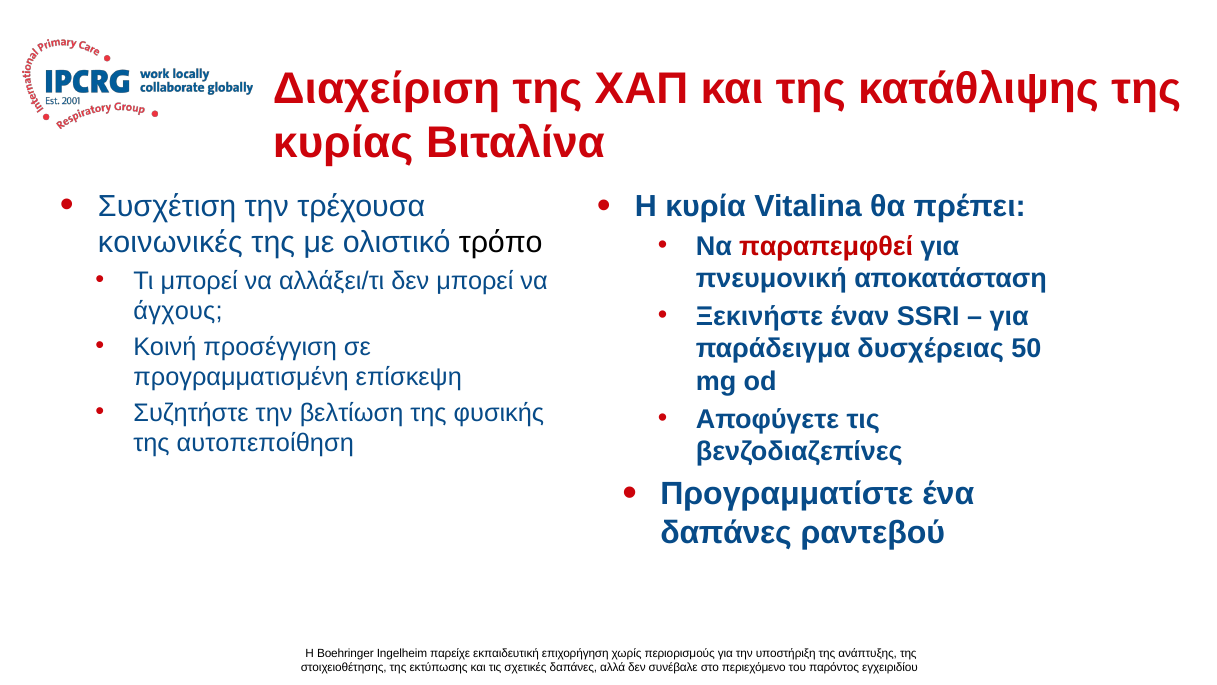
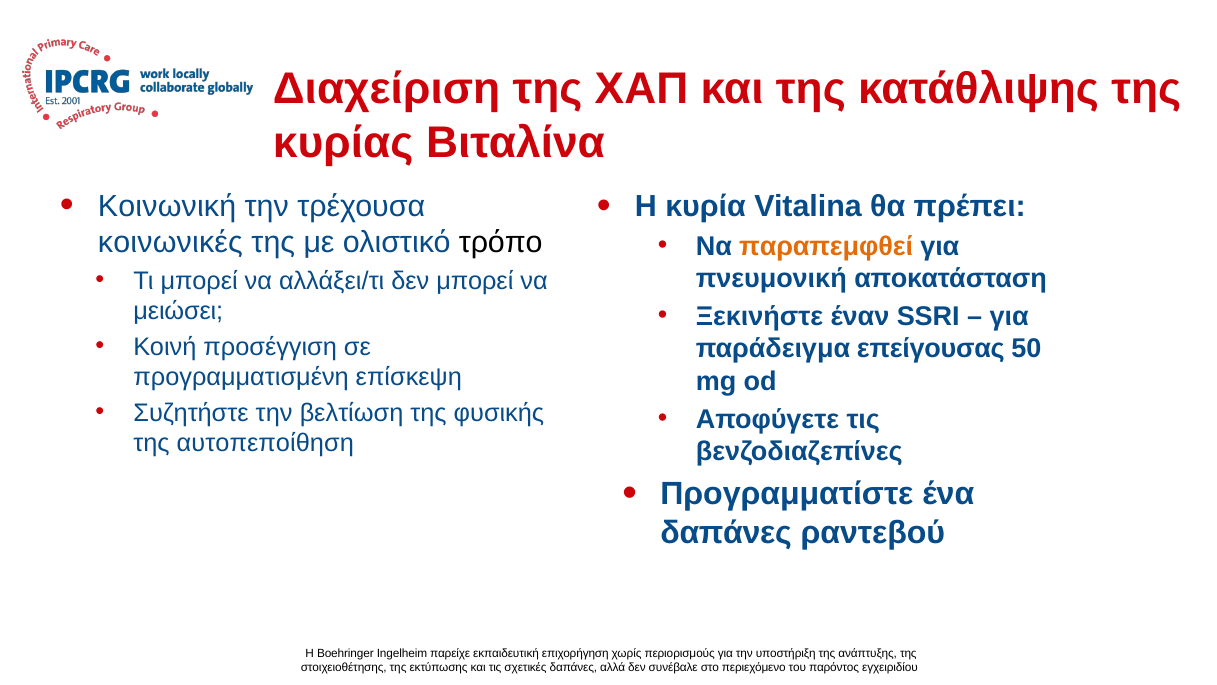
Συσχέτιση: Συσχέτιση -> Κοινωνική (167, 206)
παραπεμφθεί colour: red -> orange (826, 246)
άγχους: άγχους -> μειώσει (178, 311)
δυσχέρειας: δυσχέρειας -> επείγουσας (931, 349)
